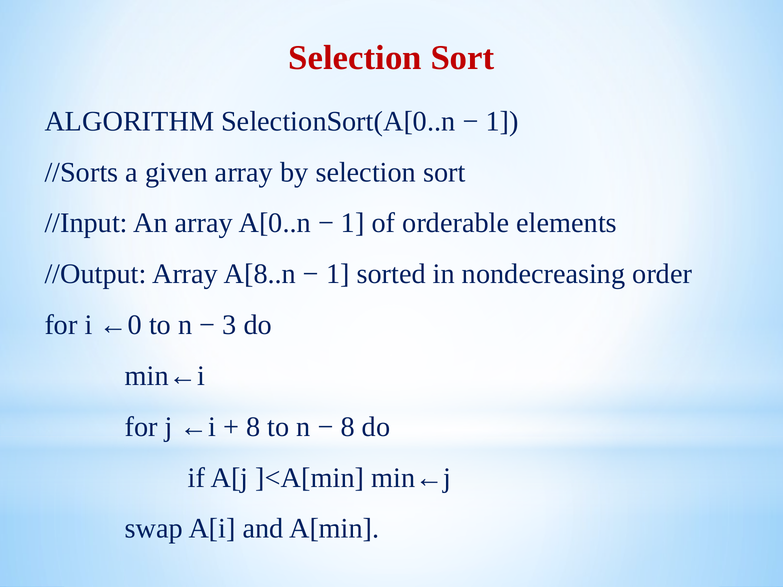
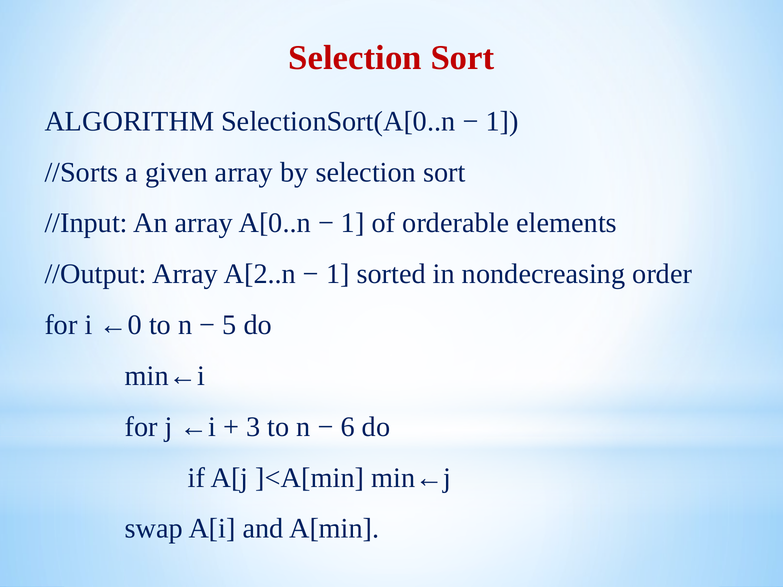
A[8..n: A[8..n -> A[2..n (260, 274)
3: 3 -> 5 (229, 325)
8: 8 -> 3 (253, 427)
8: 8 -> 6 (348, 427)
